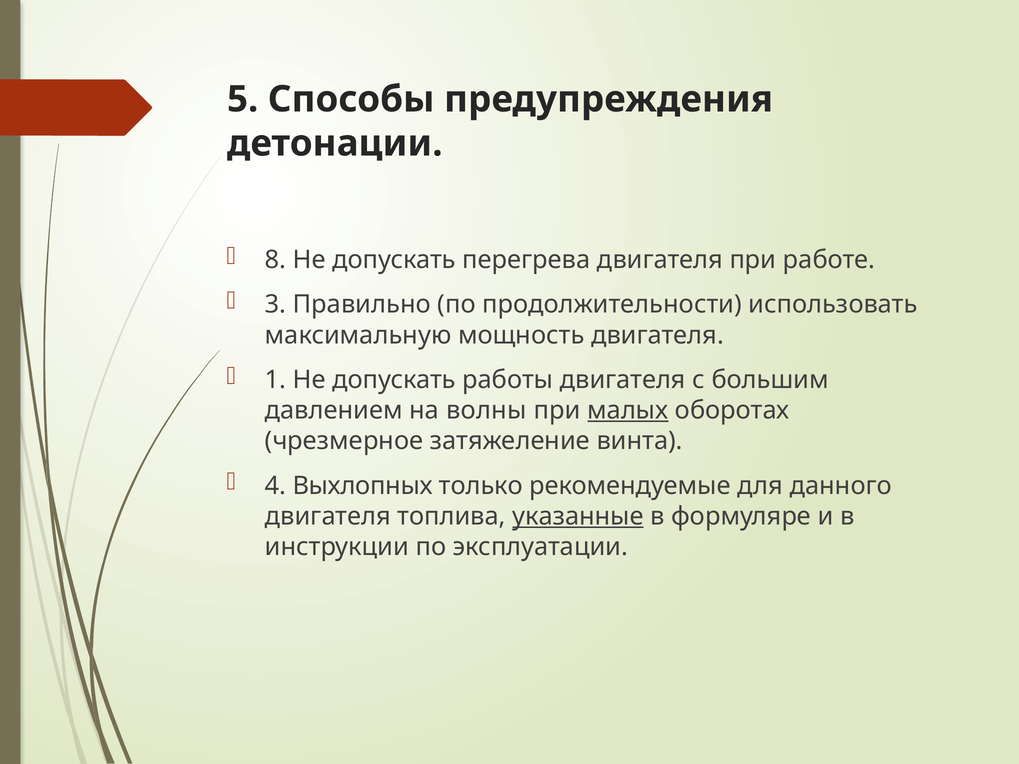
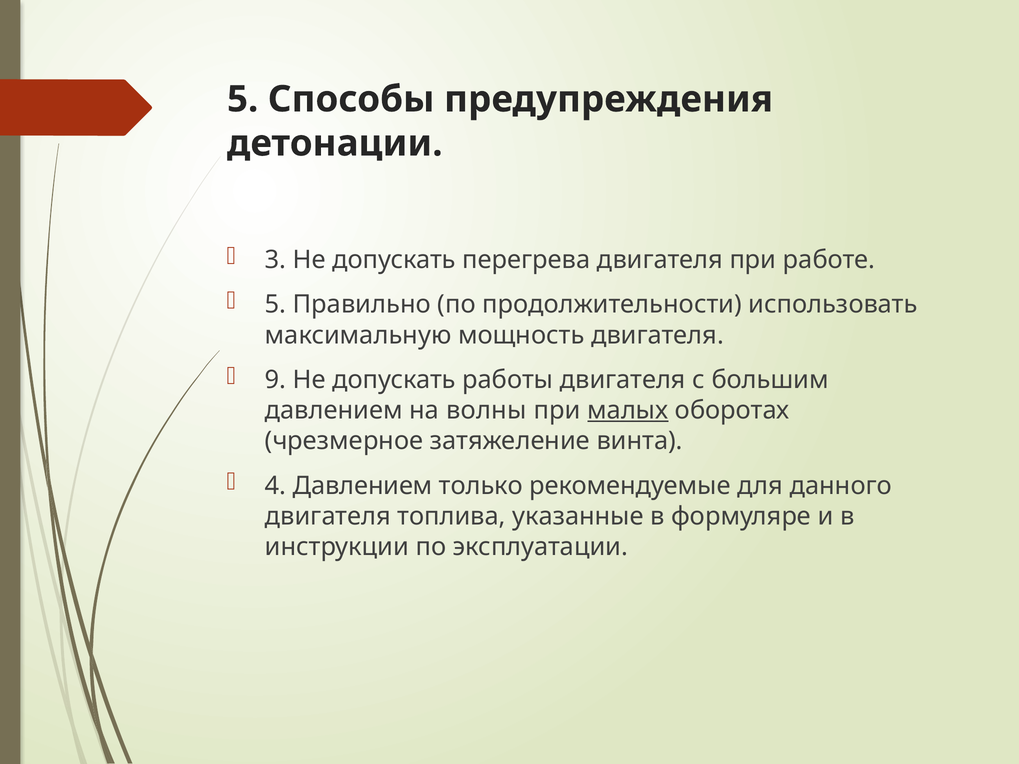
8: 8 -> 3 (276, 260)
3: 3 -> 5 (276, 305)
1: 1 -> 9 (276, 380)
4 Выхлопных: Выхлопных -> Давлением (363, 486)
указанные underline: present -> none (578, 516)
